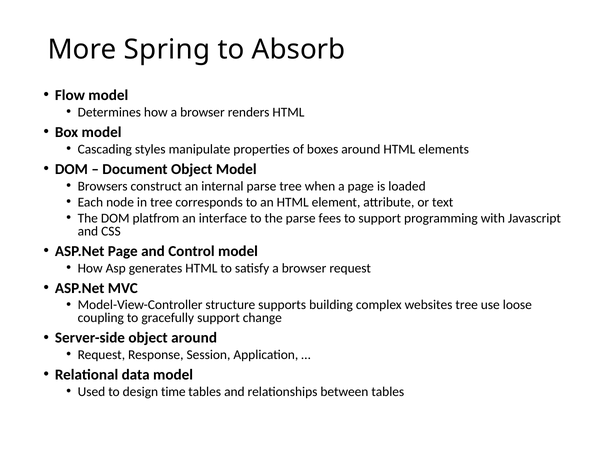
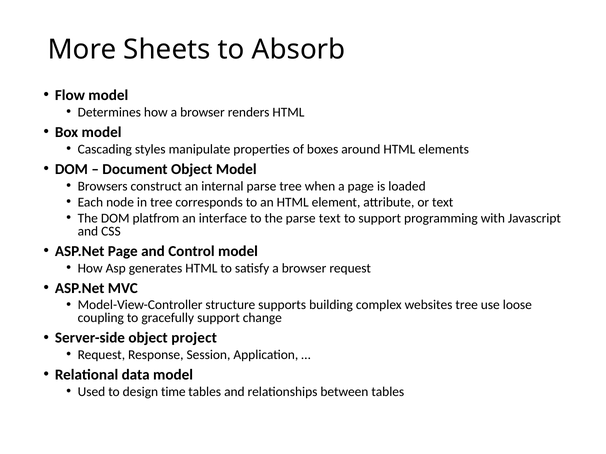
Spring: Spring -> Sheets (167, 50)
parse fees: fees -> text (330, 219)
object around: around -> project (194, 338)
